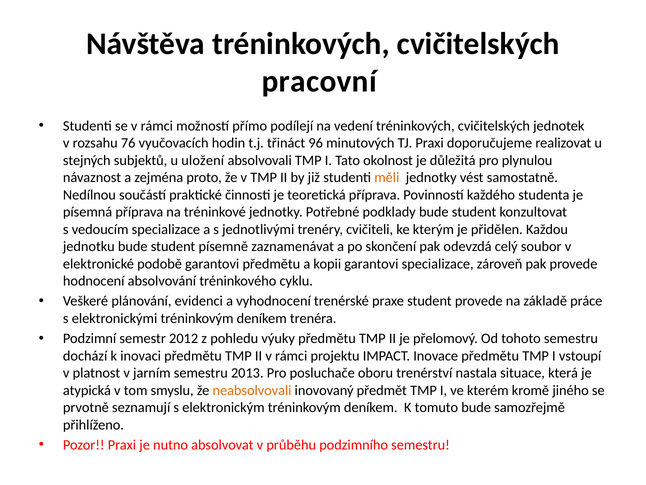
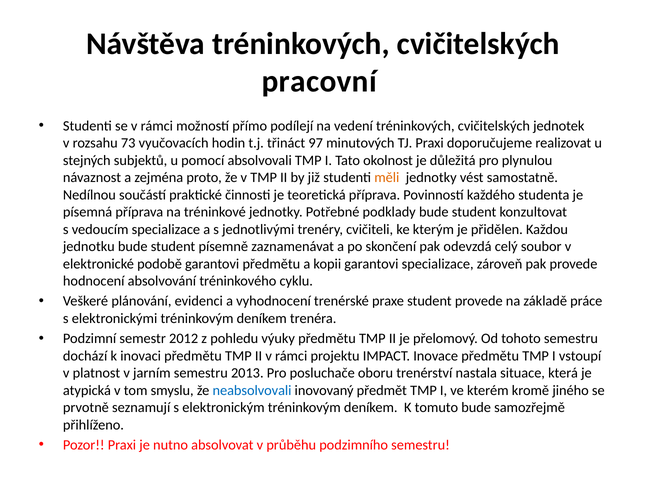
76: 76 -> 73 (128, 143)
96: 96 -> 97 (316, 143)
uložení: uložení -> pomocí (203, 160)
neabsolvovali colour: orange -> blue (252, 390)
